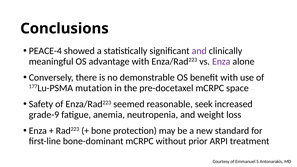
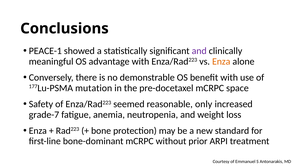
PEACE-4: PEACE-4 -> PEACE-1 (45, 51)
Enza colour: purple -> orange (221, 61)
seek: seek -> only (204, 104)
grade-9: grade-9 -> grade-7 (44, 115)
